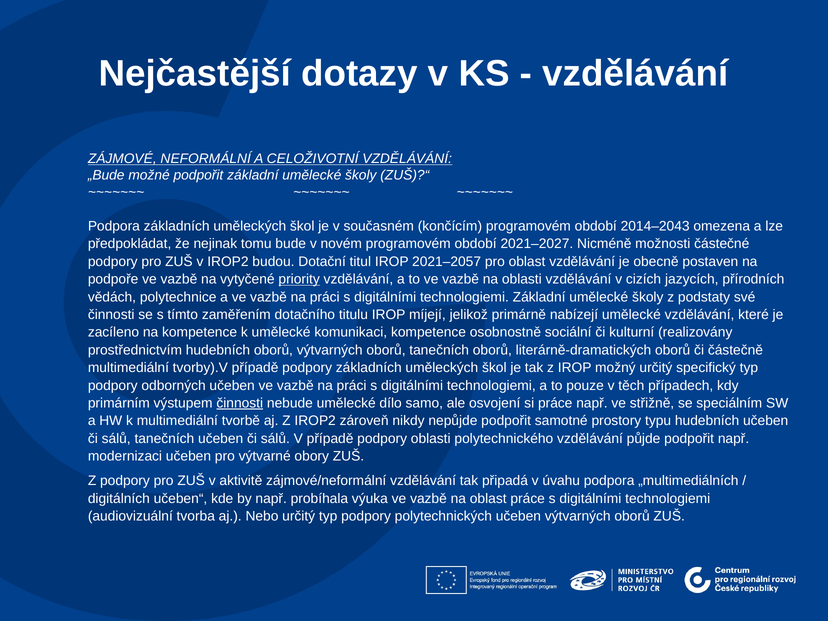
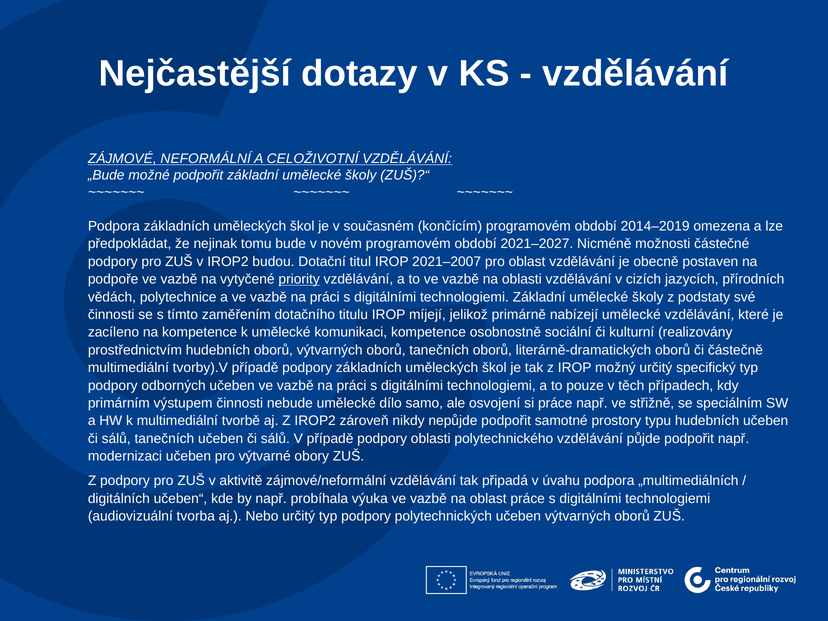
2014–2043: 2014–2043 -> 2014–2019 (655, 226)
2021–2057: 2021–2057 -> 2021–2007 (447, 262)
činnosti underline: present -> none (240, 403)
